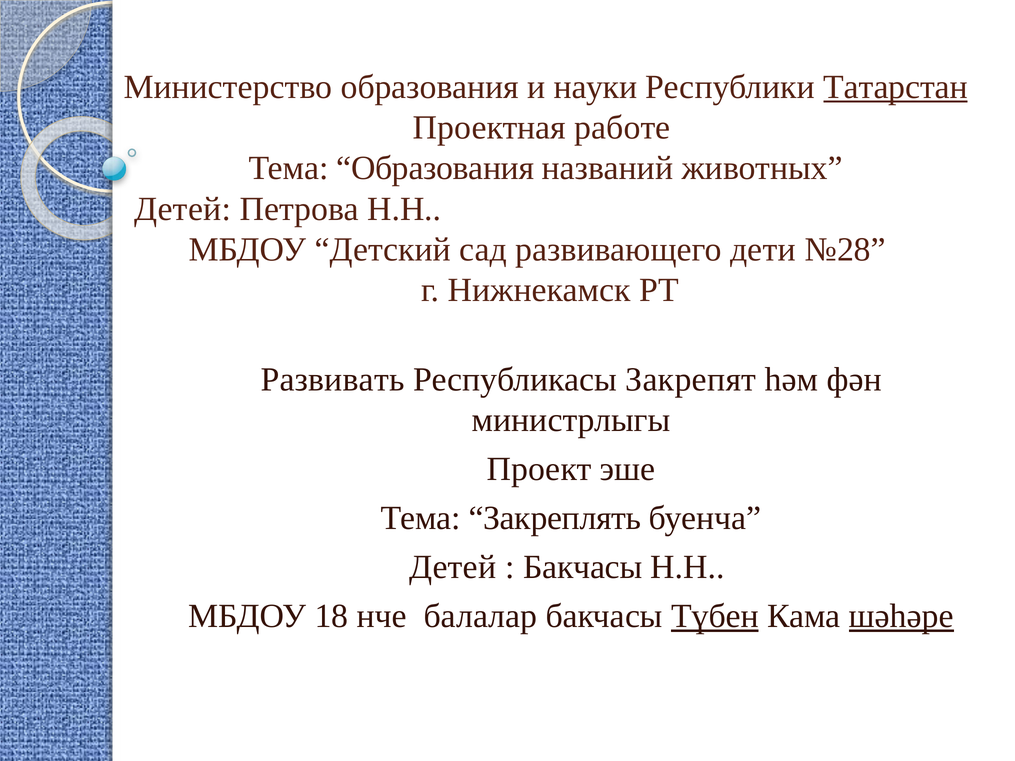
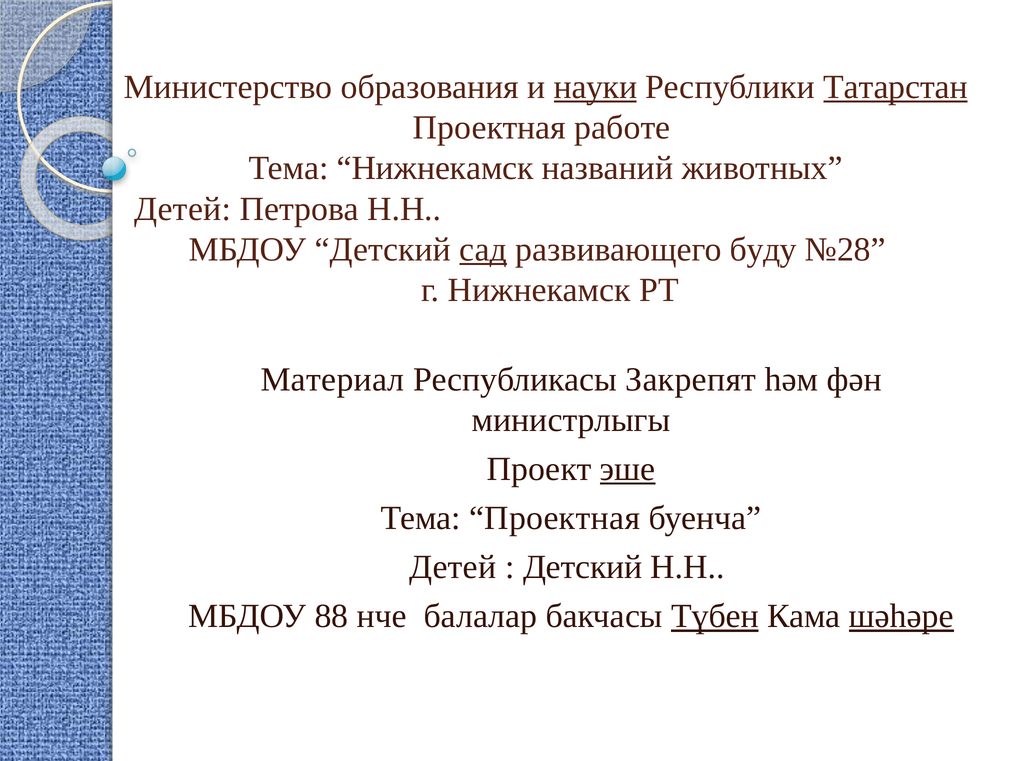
науки underline: none -> present (596, 87)
Тема Образования: Образования -> Нижнекамск (435, 168)
сад underline: none -> present (483, 250)
дети: дети -> буду (763, 250)
Развивать: Развивать -> Материал (332, 380)
эше underline: none -> present (628, 469)
Тема Закреплять: Закреплять -> Проектная (555, 518)
Бакчасы: Бакчасы -> Детский (583, 567)
18: 18 -> 88 (331, 616)
